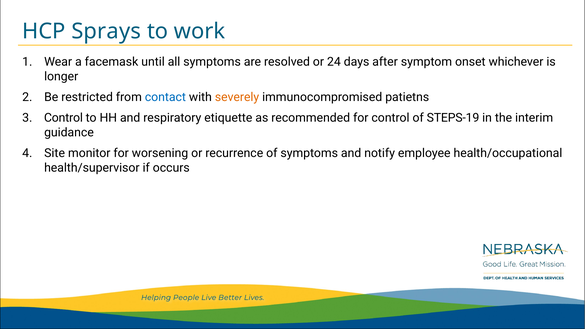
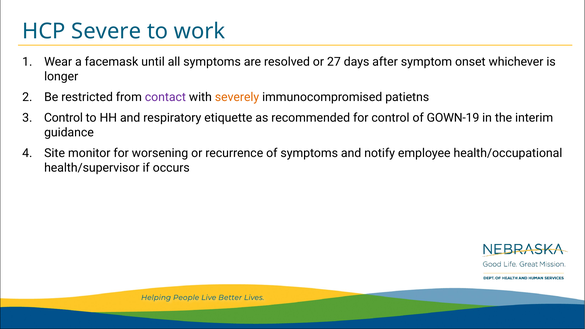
Sprays: Sprays -> Severe (106, 31)
24: 24 -> 27 (334, 62)
contact colour: blue -> purple (165, 97)
STEPS-19: STEPS-19 -> GOWN-19 (453, 118)
